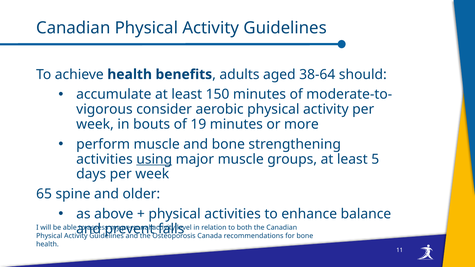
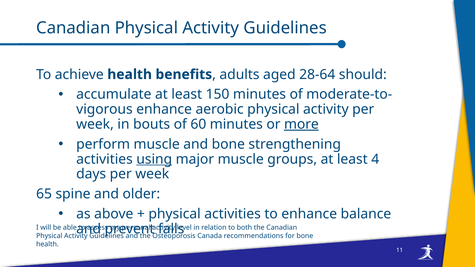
38-64: 38-64 -> 28-64 (317, 75)
consider: consider -> enhance (164, 109)
19: 19 -> 60 (198, 124)
more underline: none -> present (301, 124)
5: 5 -> 4 (375, 159)
